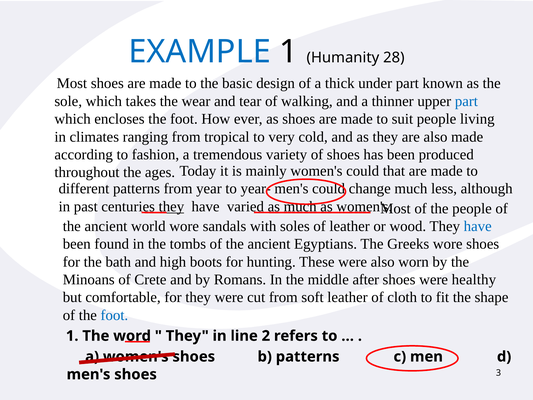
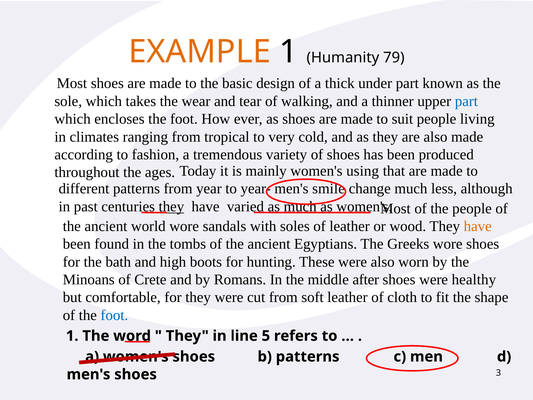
EXAMPLE colour: blue -> orange (200, 52)
28: 28 -> 79 (394, 57)
women's could: could -> using (363, 171)
men's could: could -> smile (328, 189)
have colour: blue -> orange (478, 226)
2: 2 -> 5 (266, 336)
